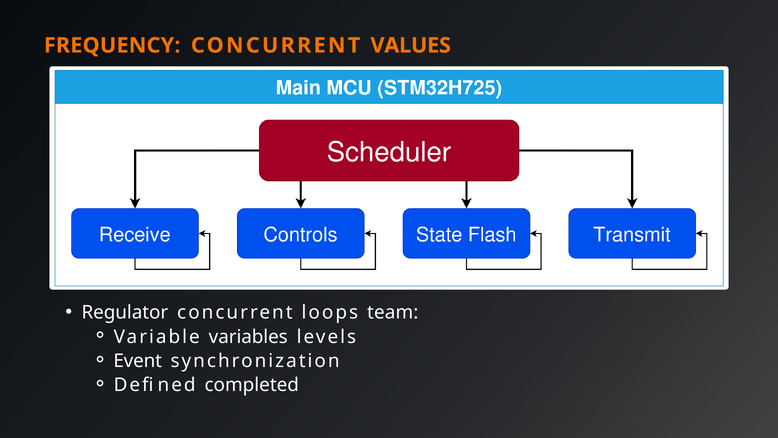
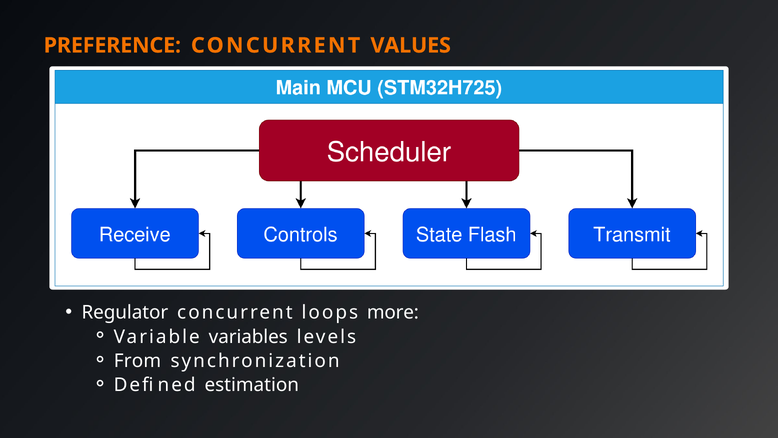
FREQUENCY: FREQUENCY -> PREFERENCE (112, 45)
team: team -> more (393, 312)
Event: Event -> From (138, 361)
completed: completed -> estimation (252, 385)
